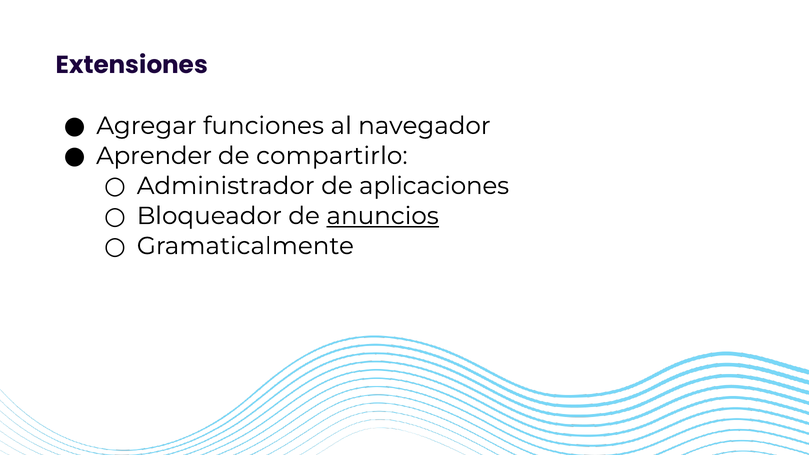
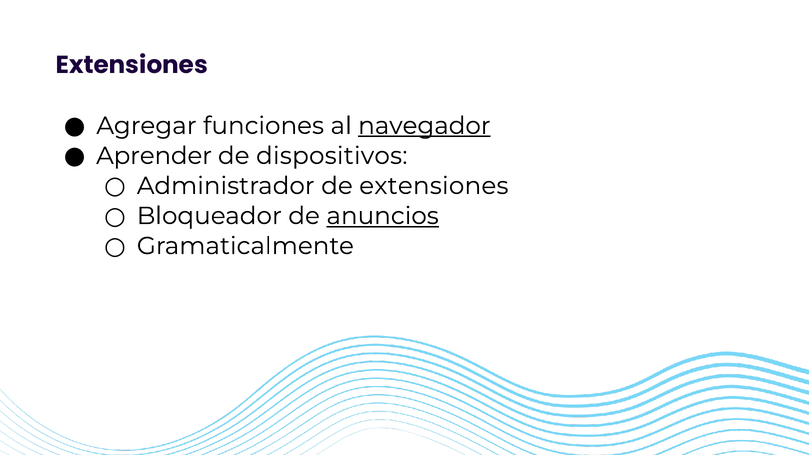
navegador underline: none -> present (424, 126)
compartirlo: compartirlo -> dispositivos (332, 156)
de aplicaciones: aplicaciones -> extensiones (434, 186)
